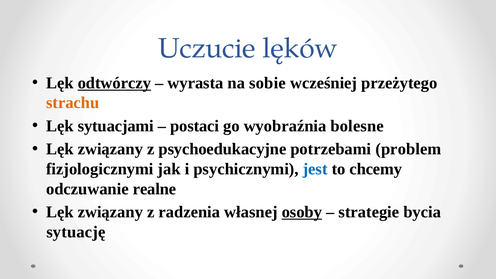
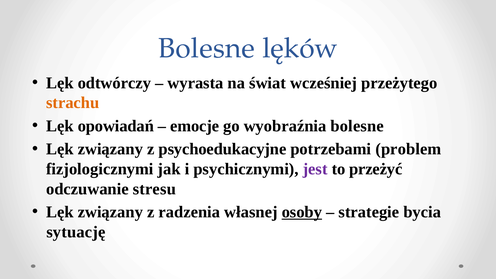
Uczucie: Uczucie -> Bolesne (207, 48)
odtwórczy underline: present -> none (114, 83)
sobie: sobie -> świat (268, 83)
sytuacjami: sytuacjami -> opowiadań (116, 126)
postaci: postaci -> emocje (195, 126)
jest colour: blue -> purple (315, 169)
chcemy: chcemy -> przeżyć (376, 169)
realne: realne -> stresu (154, 189)
